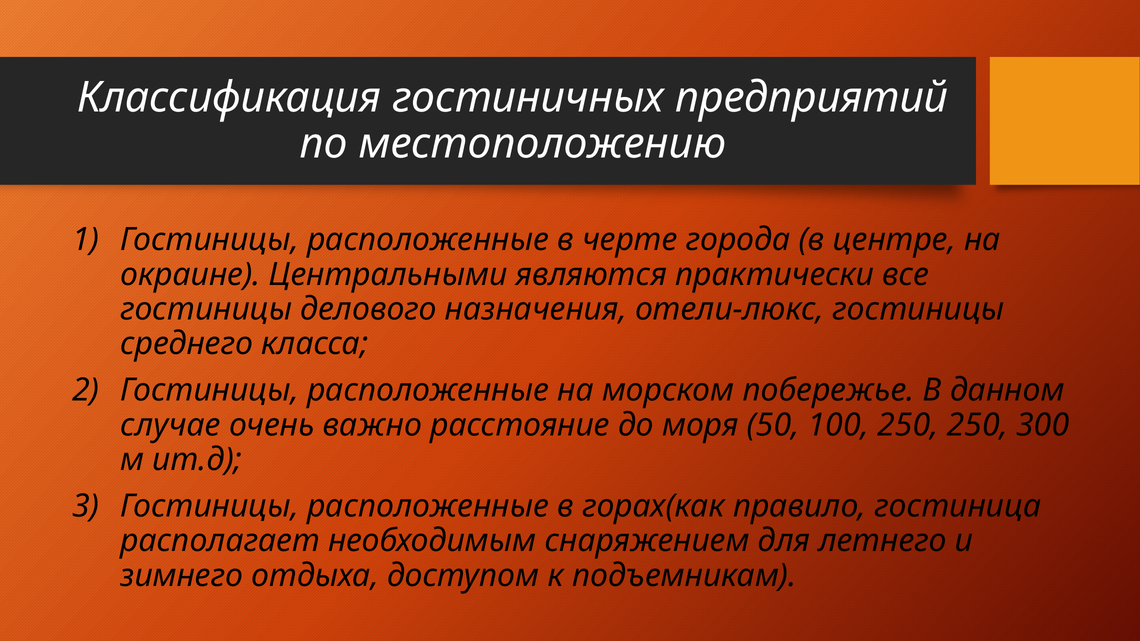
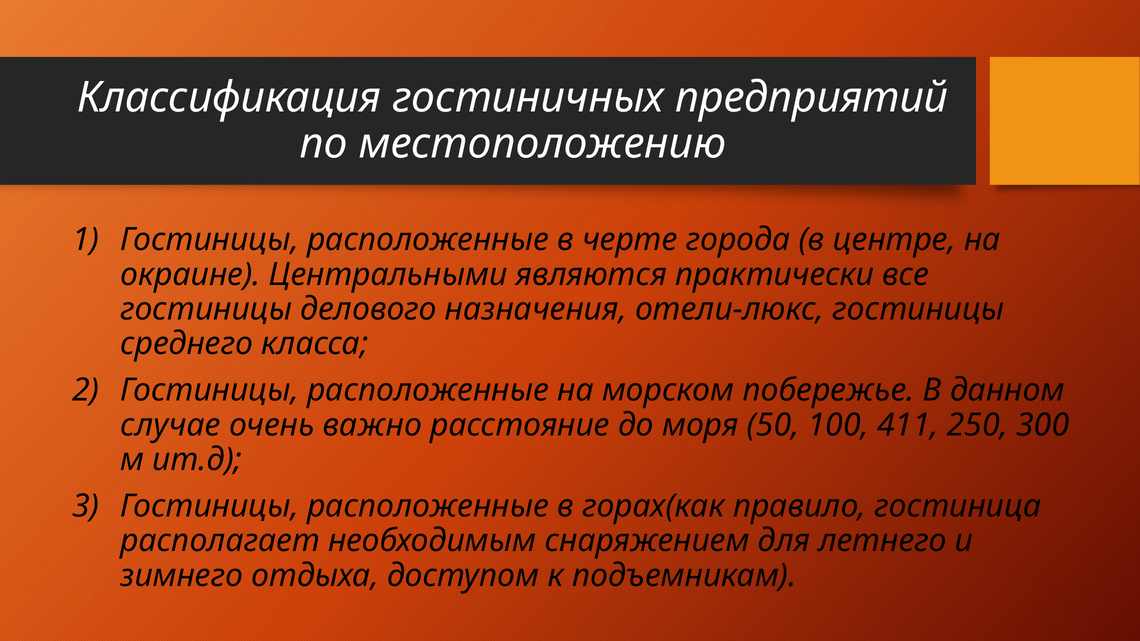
100 250: 250 -> 411 (908, 425)
